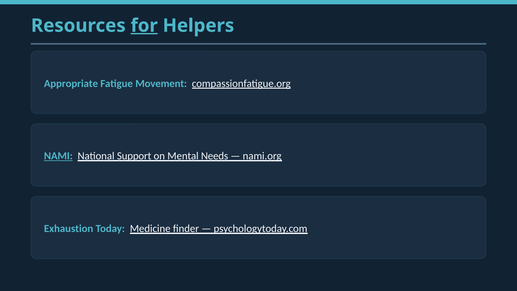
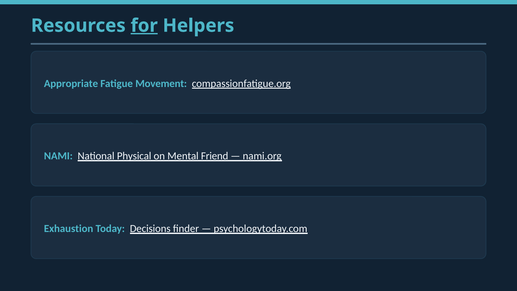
NAMI underline: present -> none (58, 156)
Support: Support -> Physical (134, 156)
Needs: Needs -> Friend (215, 156)
Medicine: Medicine -> Decisions (150, 229)
